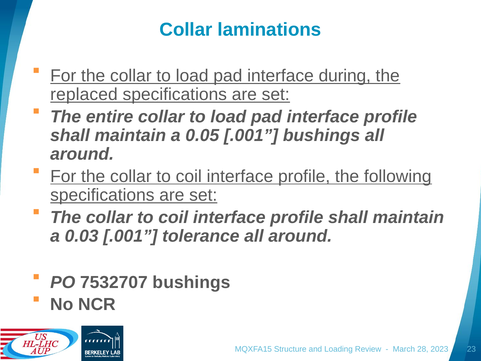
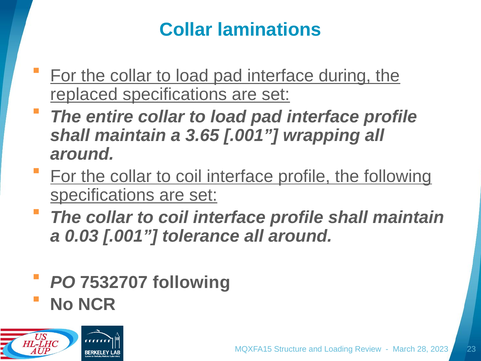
0.05: 0.05 -> 3.65 (202, 135)
.001 bushings: bushings -> wrapping (322, 135)
7532707 bushings: bushings -> following (192, 282)
